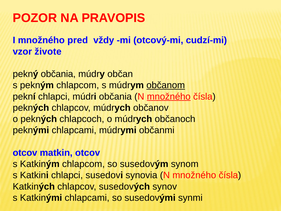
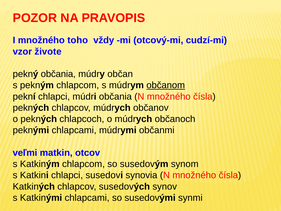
pred: pred -> toho (78, 40)
množného underline: present -> none (169, 96)
otcov: otcov -> veľmi (25, 153)
